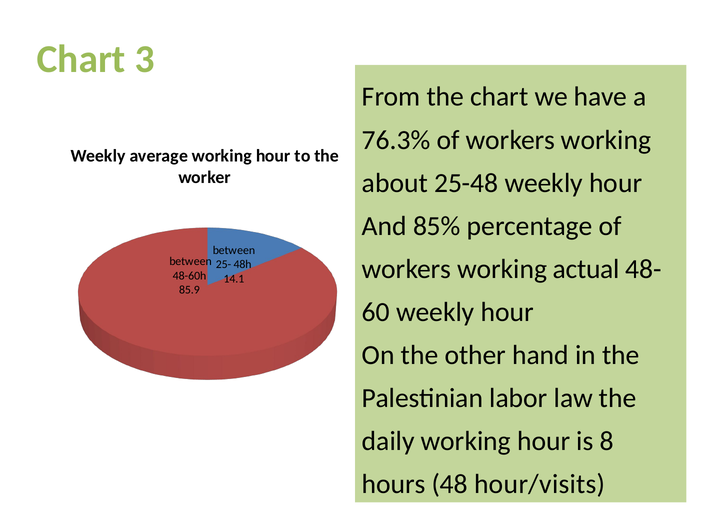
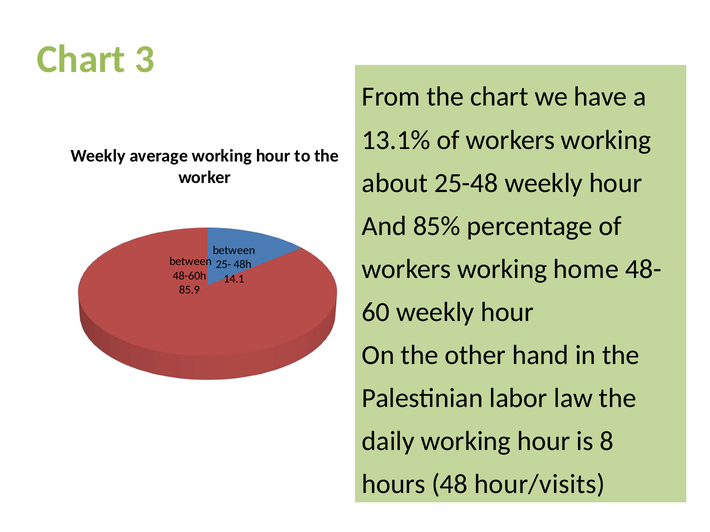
76.3%: 76.3% -> 13.1% (396, 140)
actual: actual -> home (586, 269)
